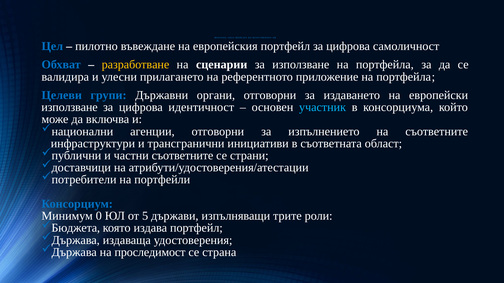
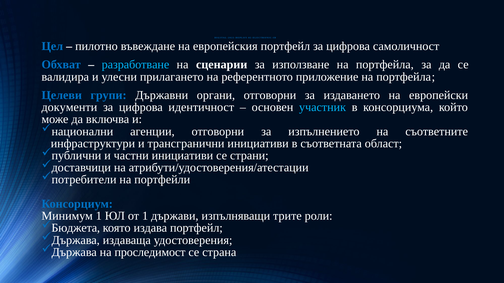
разработване colour: yellow -> light blue (135, 65)
използване: използване -> документи (69, 107)
частни съответните: съответните -> инициативи (182, 156)
Минимум 0: 0 -> 1 (99, 216)
от 5: 5 -> 1 (145, 216)
